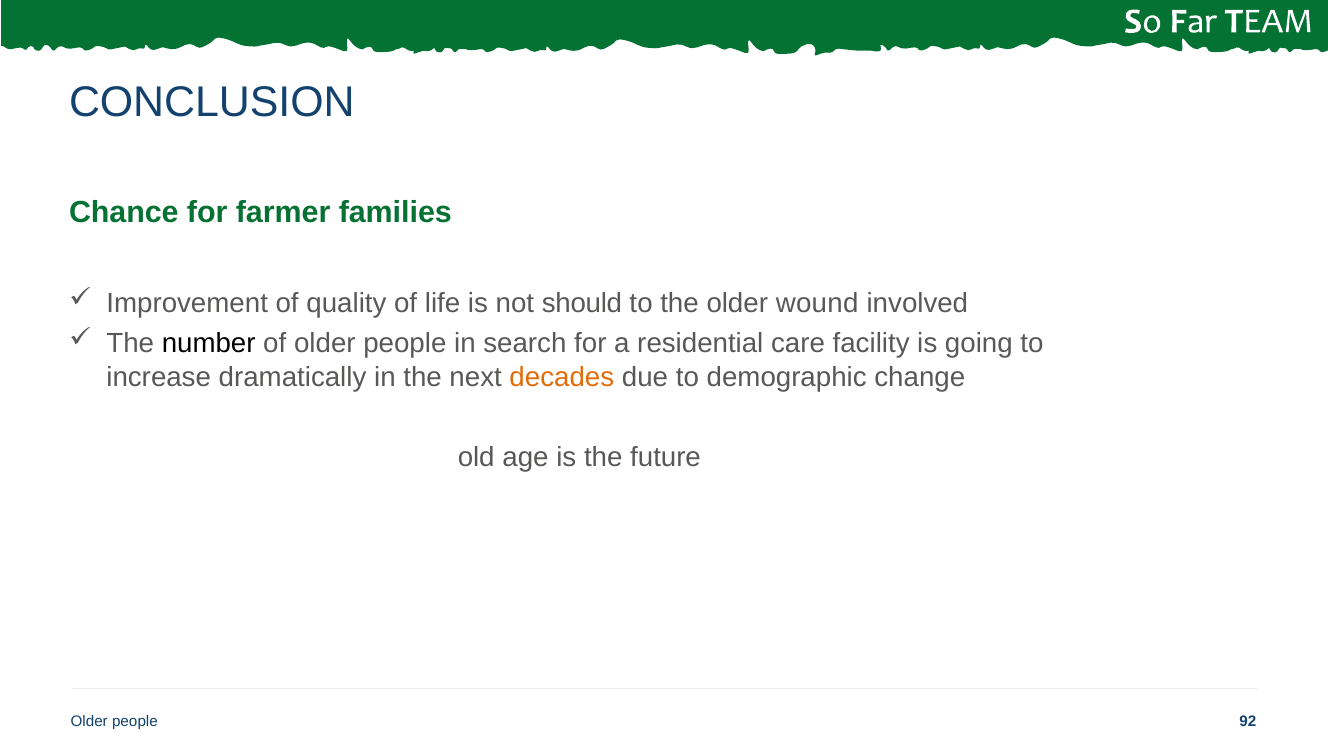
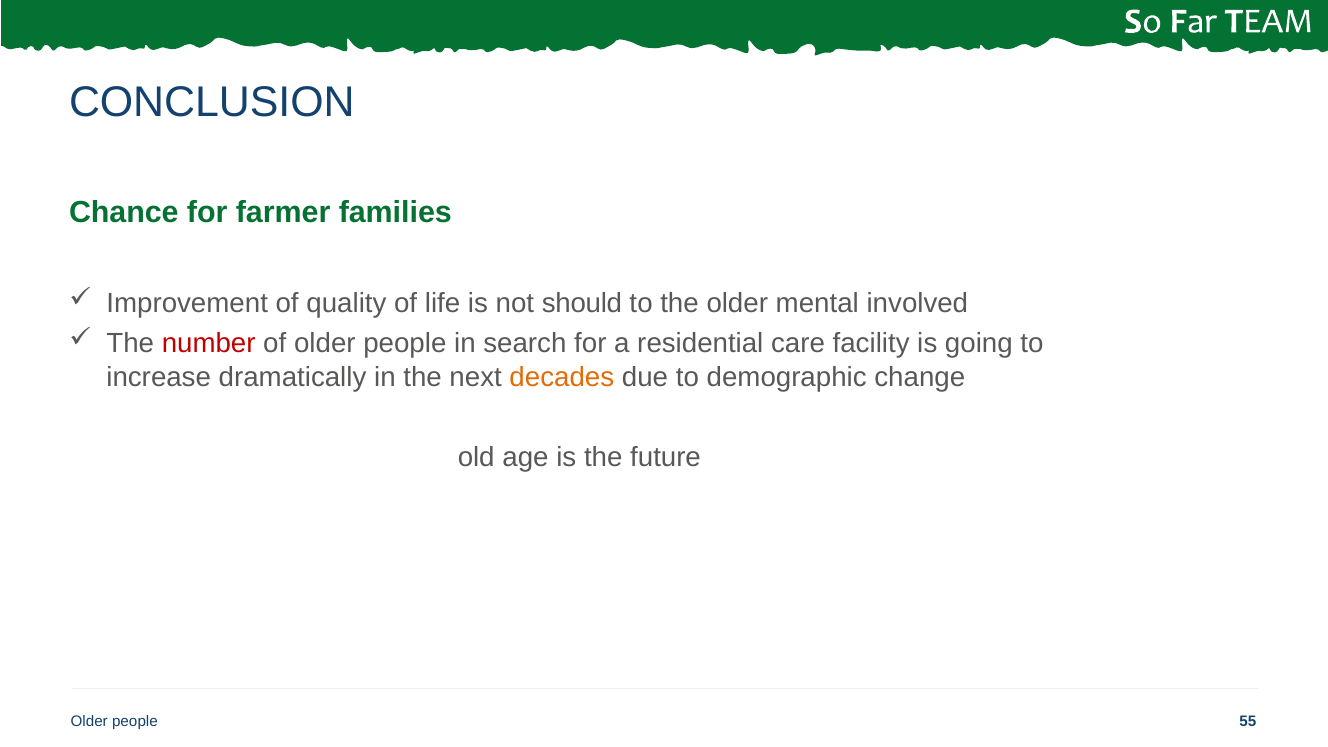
wound: wound -> mental (817, 304)
number colour: black -> red (209, 344)
92: 92 -> 55 (1248, 722)
